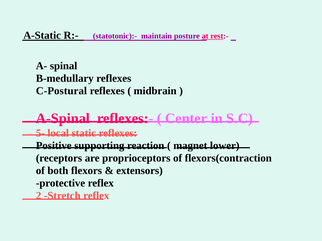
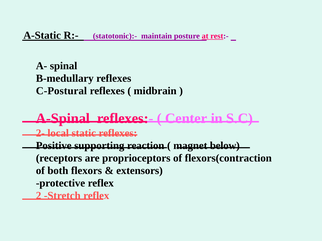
5-: 5- -> 2- (40, 133)
lower: lower -> below (225, 146)
